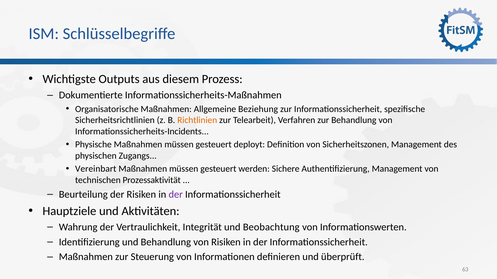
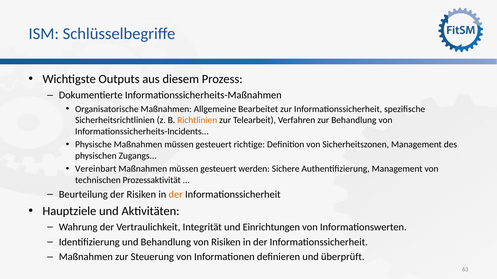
Beziehung: Beziehung -> Bearbeitet (258, 109)
deployt: deployt -> richtige (249, 145)
der colour: purple -> orange (176, 195)
Beobachtung: Beobachtung -> Einrichtungen (271, 228)
